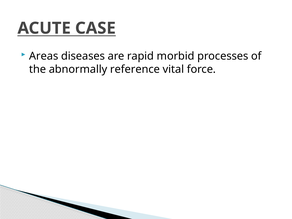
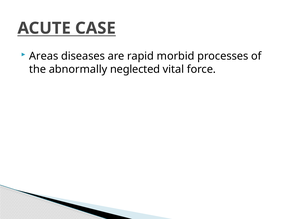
reference: reference -> neglected (135, 69)
